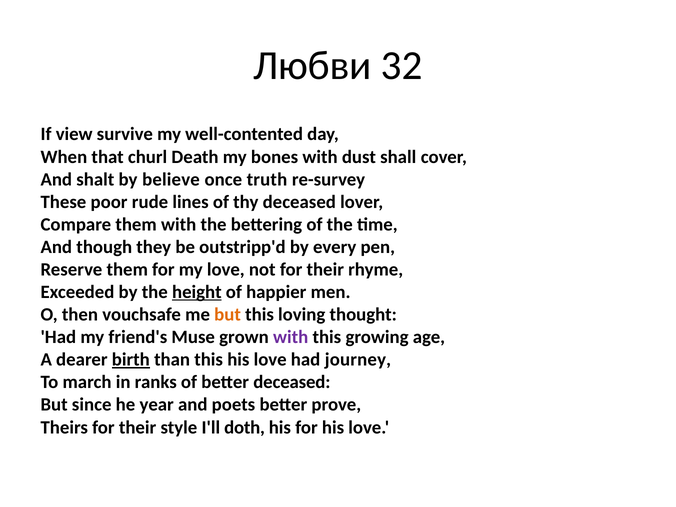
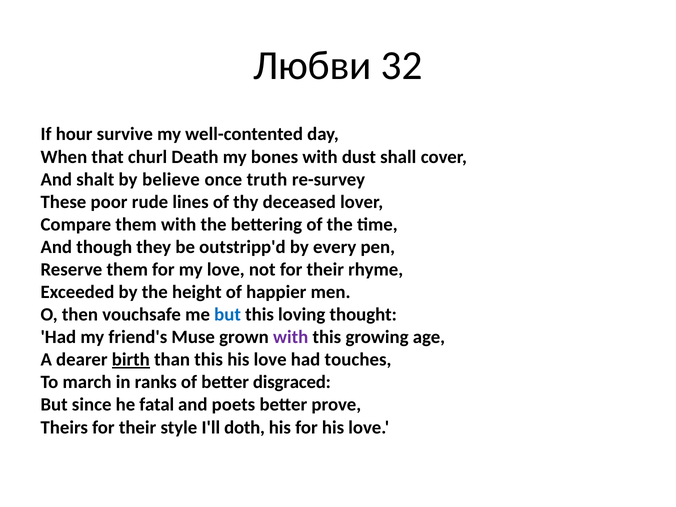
view: view -> hour (74, 134)
height underline: present -> none (197, 292)
but colour: orange -> blue (228, 315)
journey: journey -> touches (358, 360)
better deceased: deceased -> disgraced (292, 382)
year: year -> fatal (157, 405)
